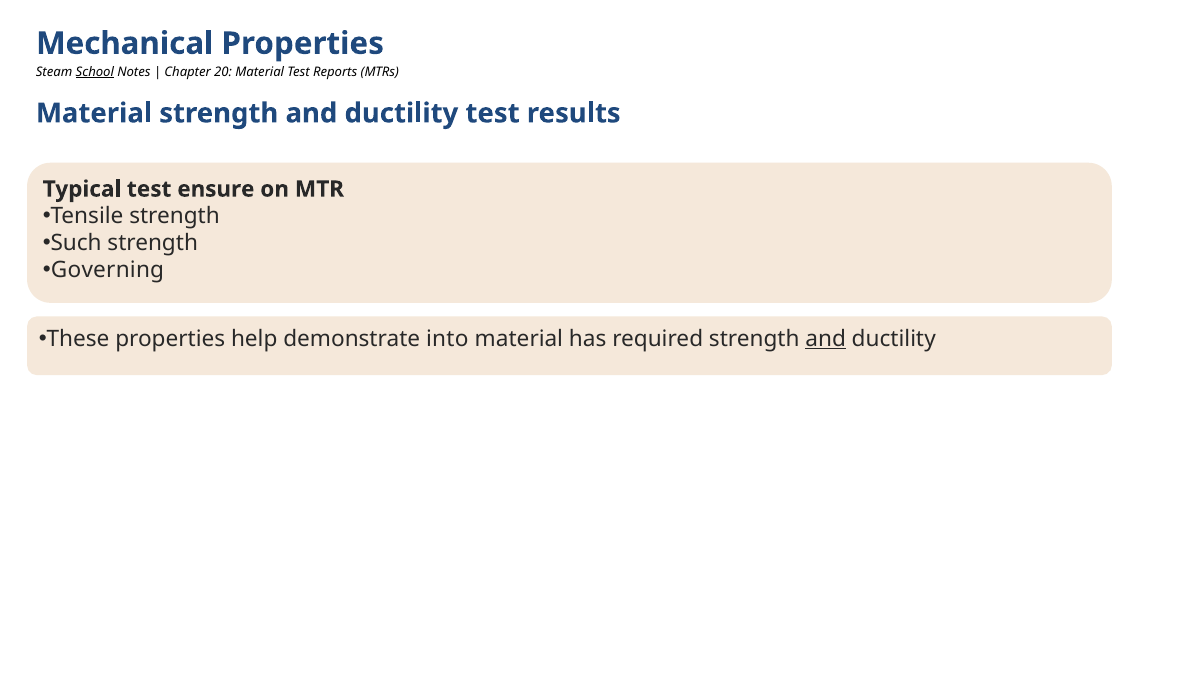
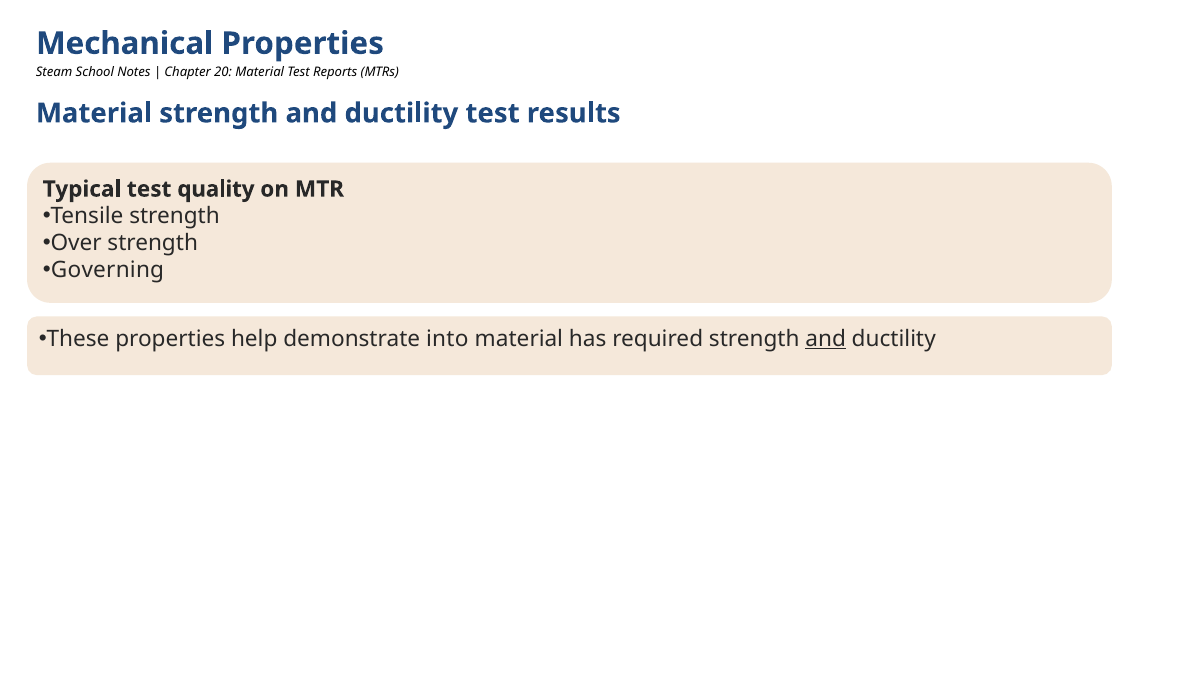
School underline: present -> none (95, 72)
ensure: ensure -> quality (216, 189)
Such: Such -> Over (76, 243)
